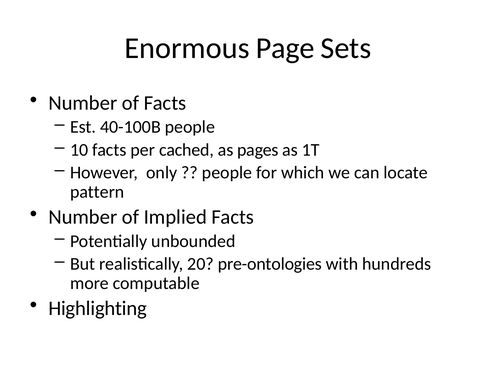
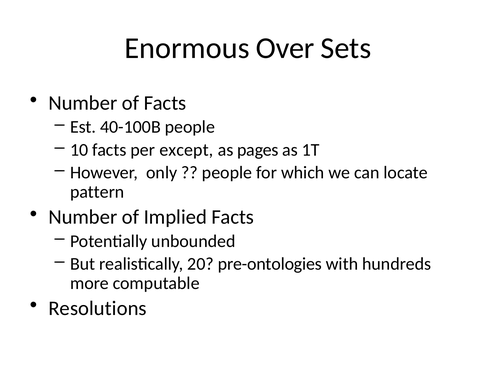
Page: Page -> Over (285, 48)
cached: cached -> except (186, 150)
Highlighting: Highlighting -> Resolutions (98, 308)
